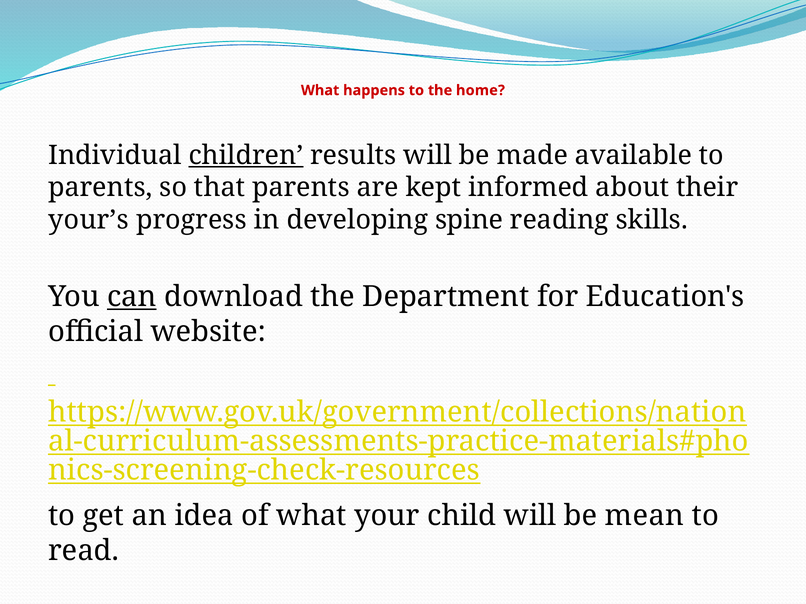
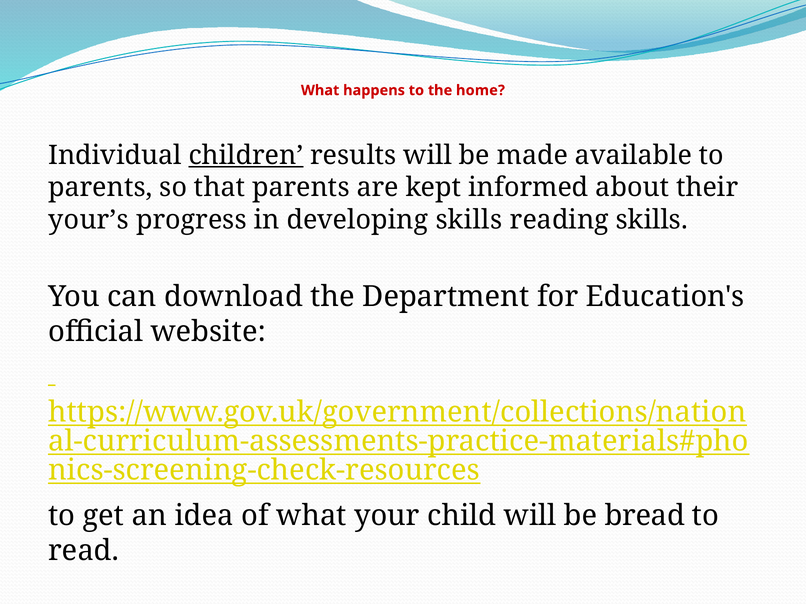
developing spine: spine -> skills (469, 220)
can underline: present -> none (132, 297)
mean: mean -> bread (645, 516)
